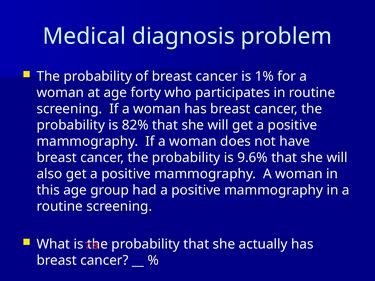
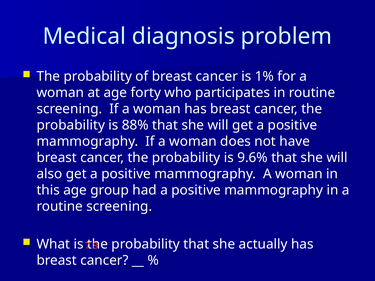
82%: 82% -> 88% (135, 125)
